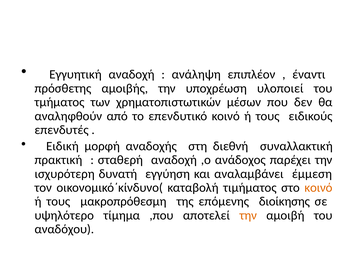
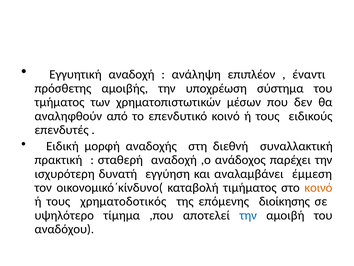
υλοποιεί: υλοποιεί -> σύστημα (280, 88)
μακροπρόθεσμη: μακροπρόθεσμη -> χρηματοδοτικός (123, 201)
την colour: orange -> blue (248, 215)
